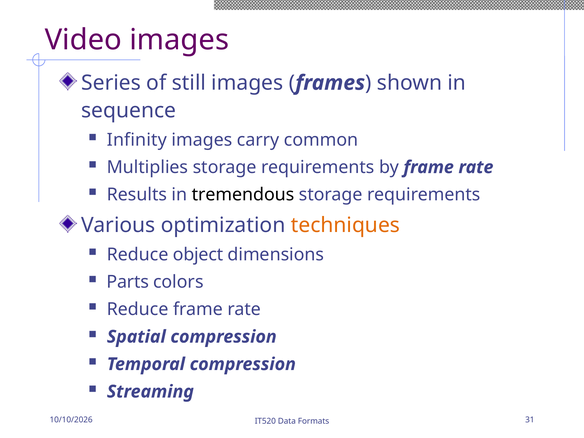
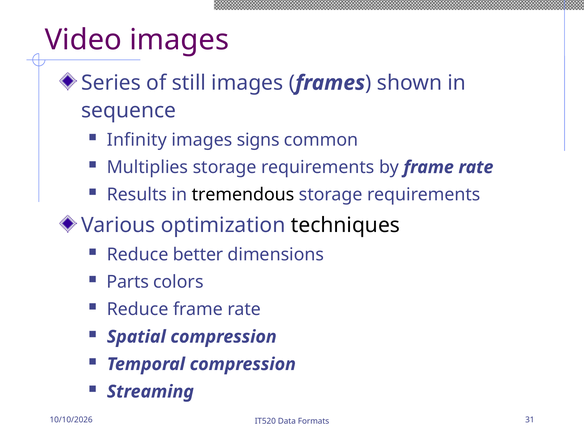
carry: carry -> signs (258, 140)
techniques colour: orange -> black (345, 225)
object: object -> better (198, 254)
